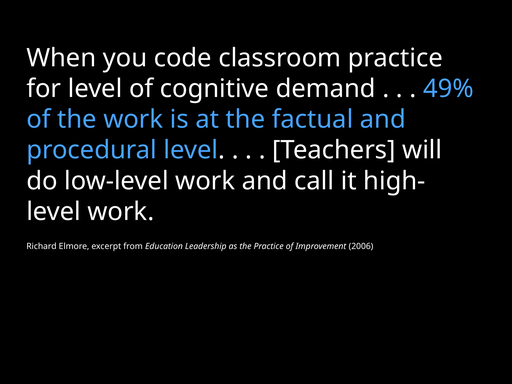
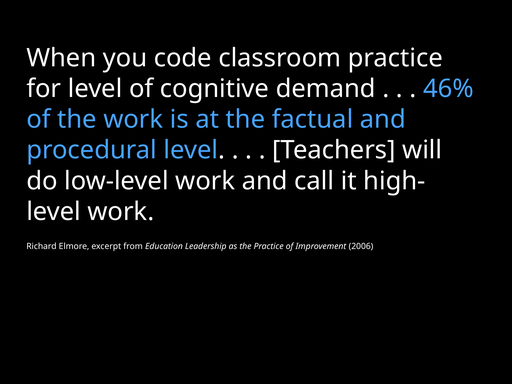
49%: 49% -> 46% (448, 89)
